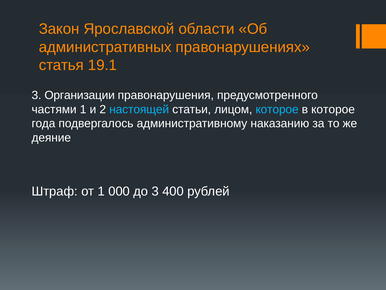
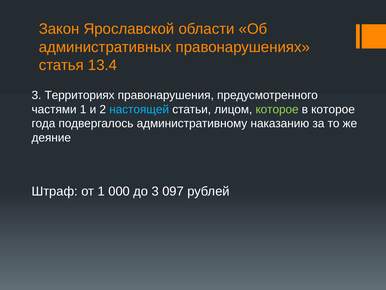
19.1: 19.1 -> 13.4 (102, 65)
Организации: Организации -> Территориях (80, 95)
которое colour: light blue -> light green (277, 109)
400: 400 -> 097 (173, 191)
